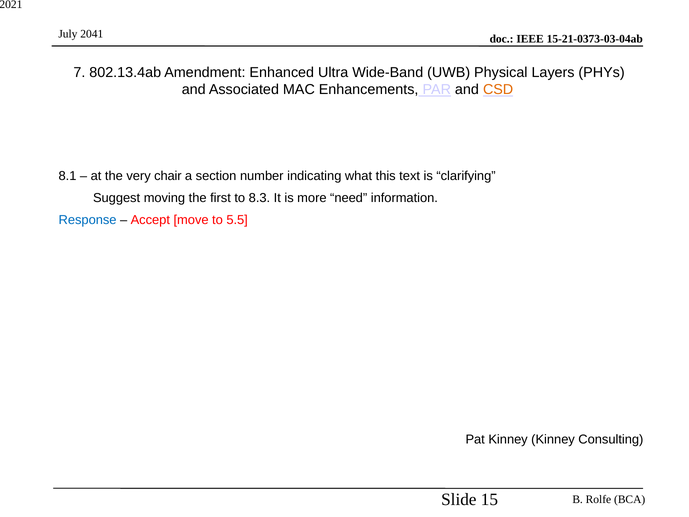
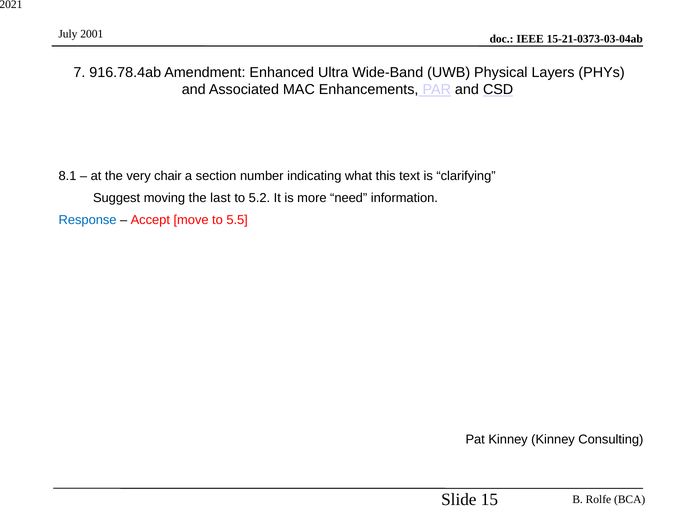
2041: 2041 -> 2001 (92, 34)
802.13.4ab: 802.13.4ab -> 916.78.4ab (125, 72)
CSD colour: orange -> black (498, 90)
first: first -> last (220, 198)
8.3: 8.3 -> 5.2 (259, 198)
